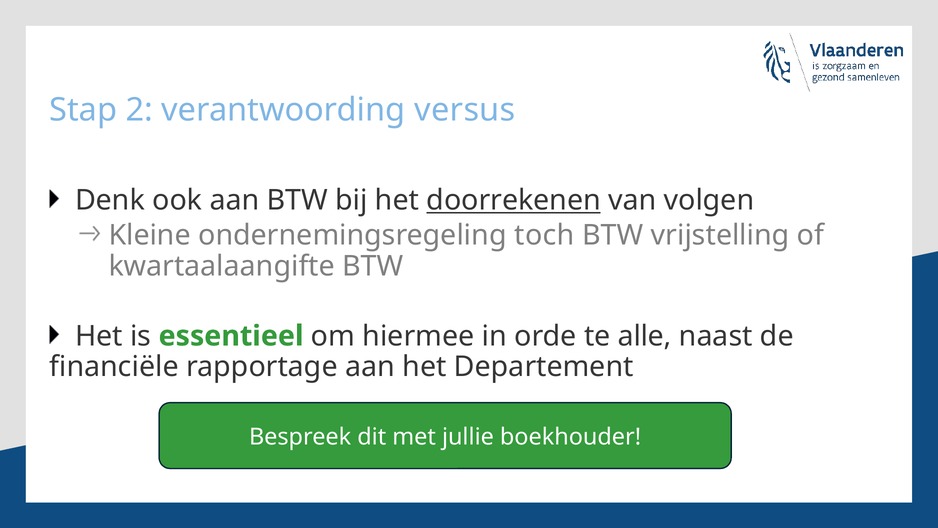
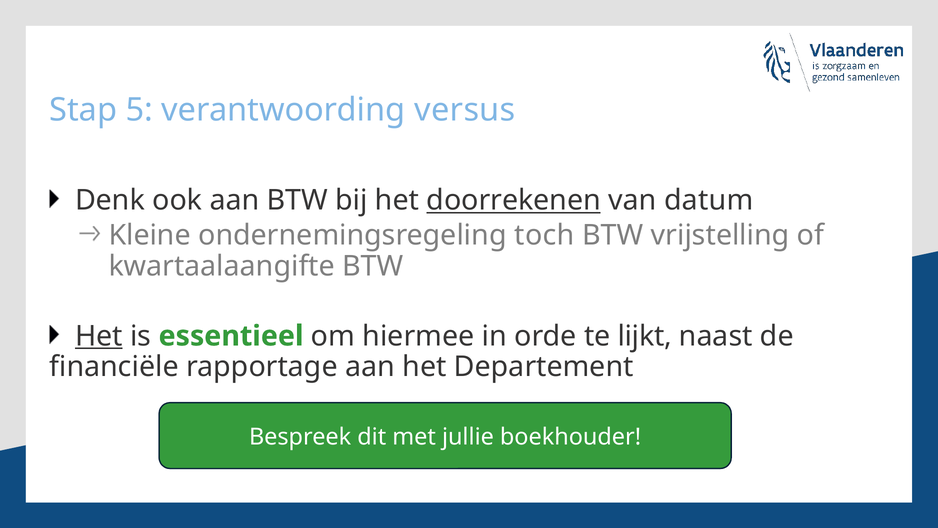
2: 2 -> 5 (139, 110)
volgen: volgen -> datum (709, 200)
Het underline: none -> present (99, 336)
alle: alle -> lijkt (645, 336)
